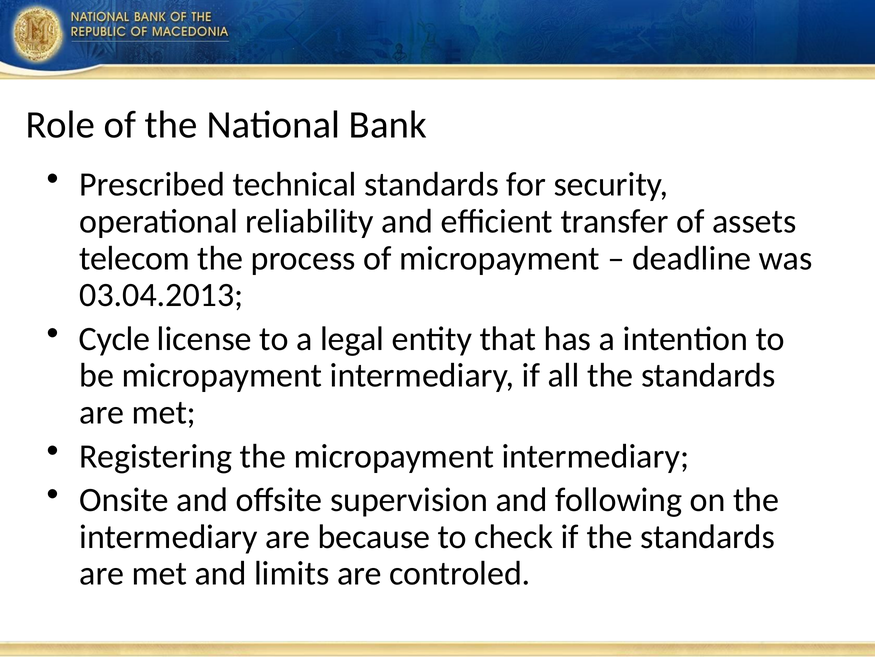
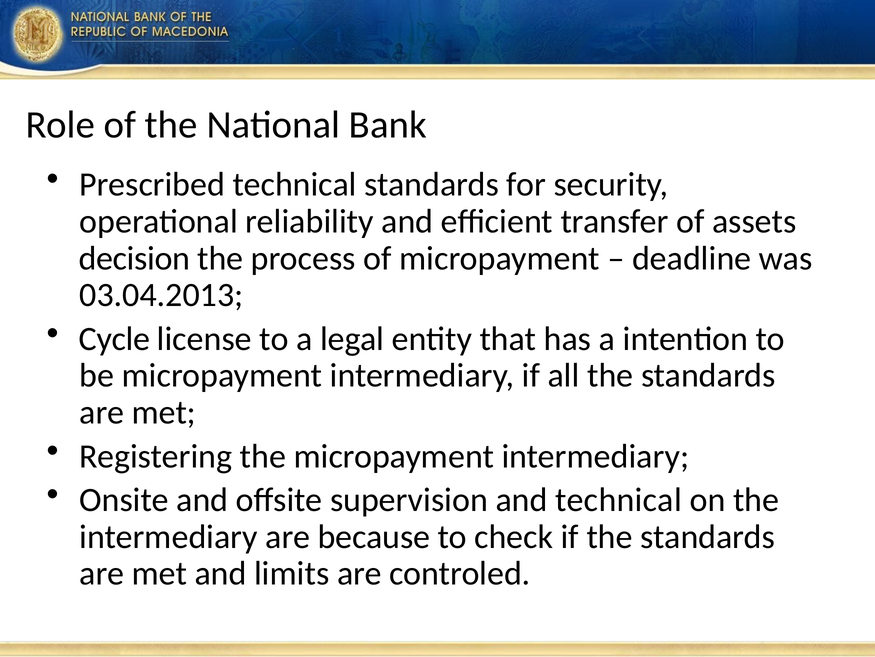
telecom: telecom -> decision (135, 258)
and following: following -> technical (618, 500)
